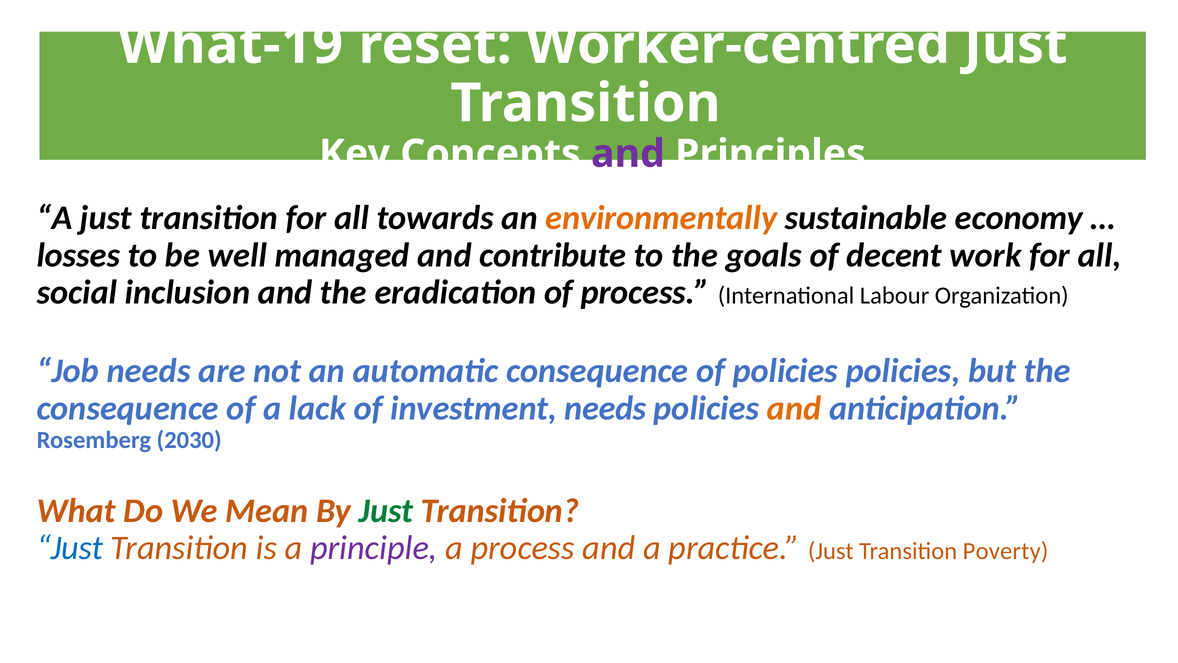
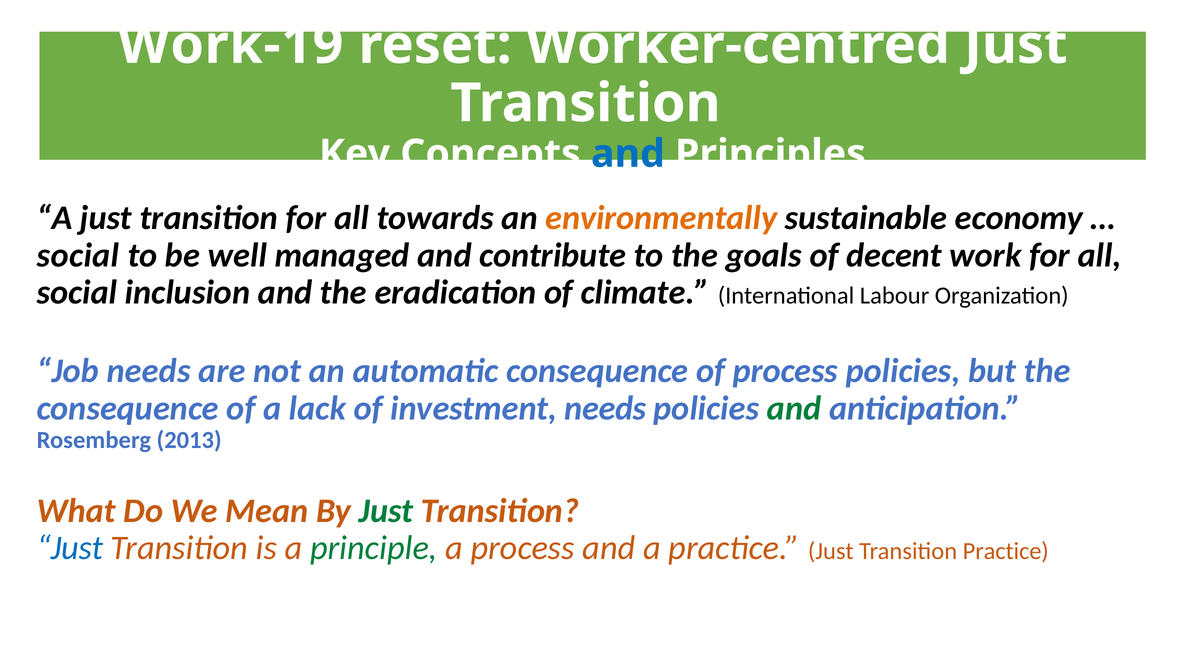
What-19: What-19 -> Work-19 (230, 45)
and colour: purple -> blue (628, 154)
losses: losses -> social (78, 255)
of process: process -> climate (645, 292)
of policies: policies -> process (785, 371)
and colour: orange -> green (794, 408)
2030: 2030 -> 2013 (189, 440)
principle colour: purple -> green (374, 547)
Transition Poverty: Poverty -> Practice (1006, 551)
